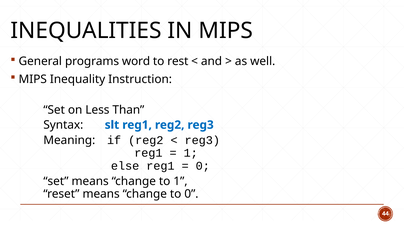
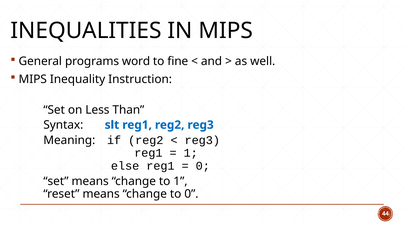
rest: rest -> fine (178, 62)
